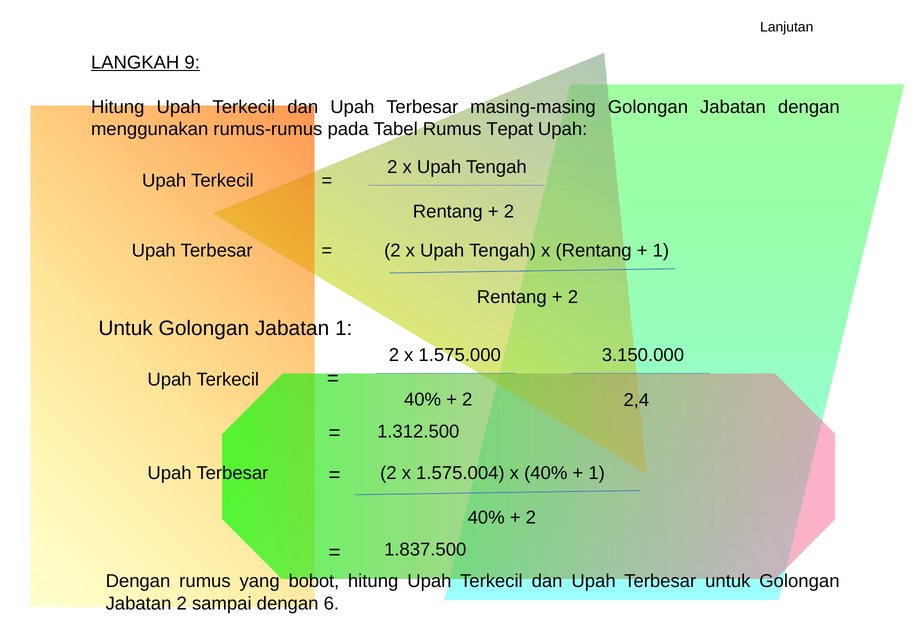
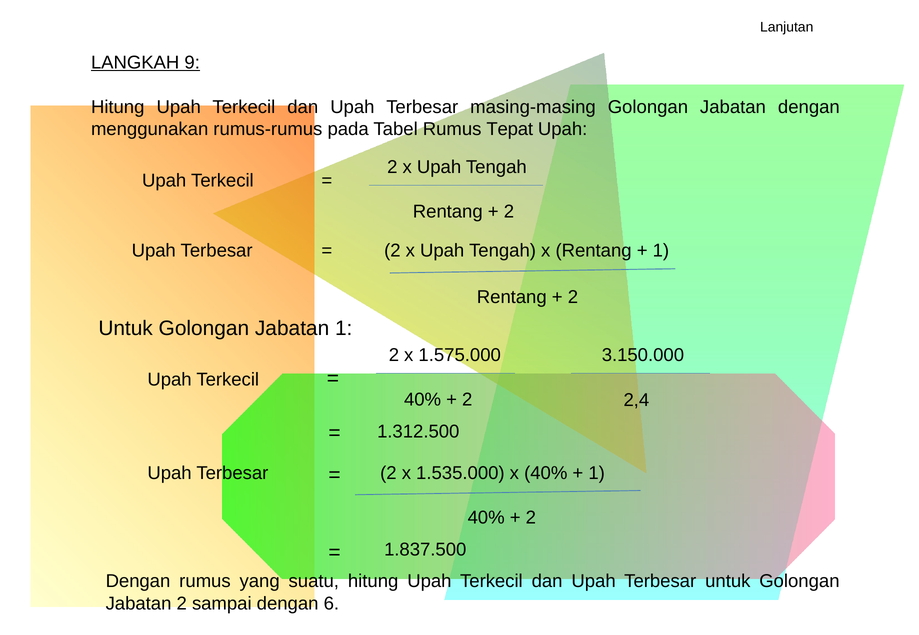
1.575.004: 1.575.004 -> 1.535.000 (460, 473)
bobot: bobot -> suatu (314, 581)
